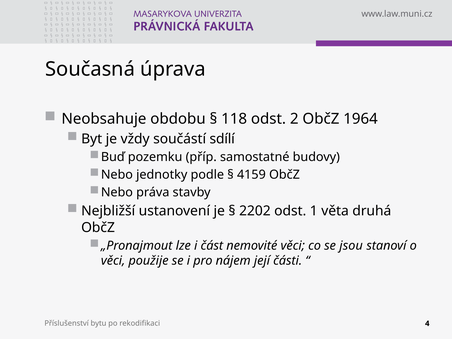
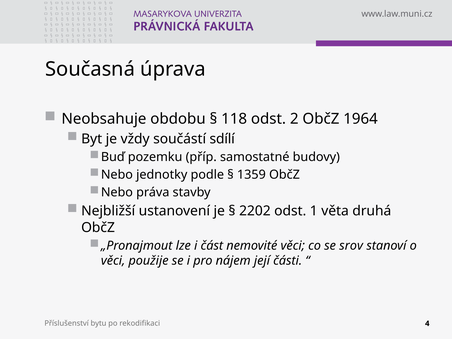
4159: 4159 -> 1359 (251, 175)
jsou: jsou -> srov (351, 246)
